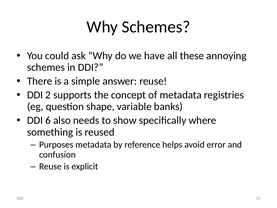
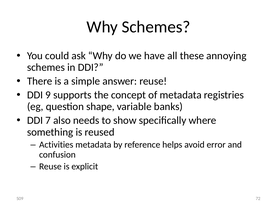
2: 2 -> 9 (48, 95)
6: 6 -> 7 (48, 120)
Purposes: Purposes -> Activities (56, 145)
